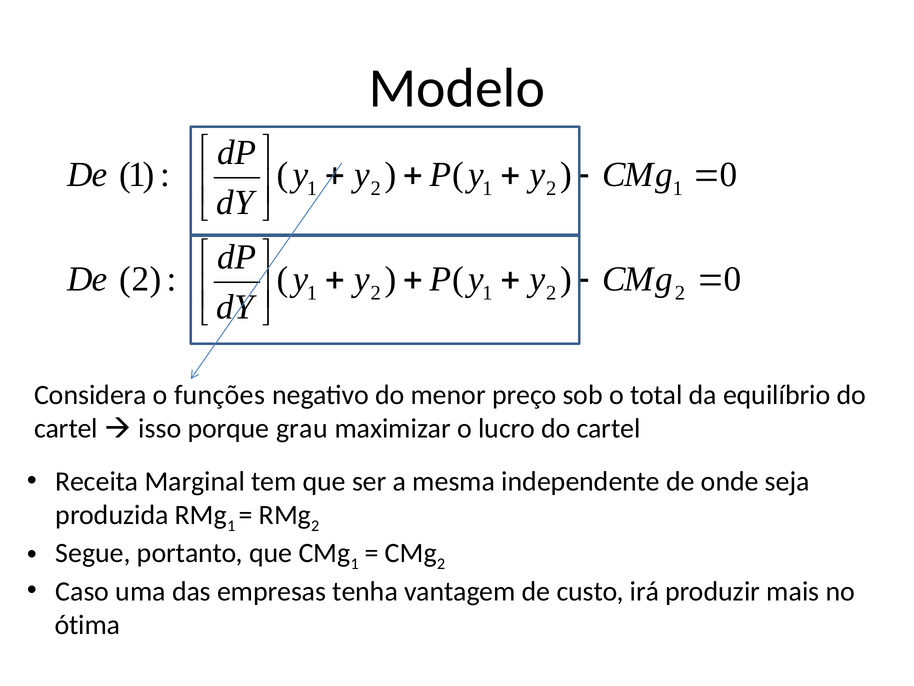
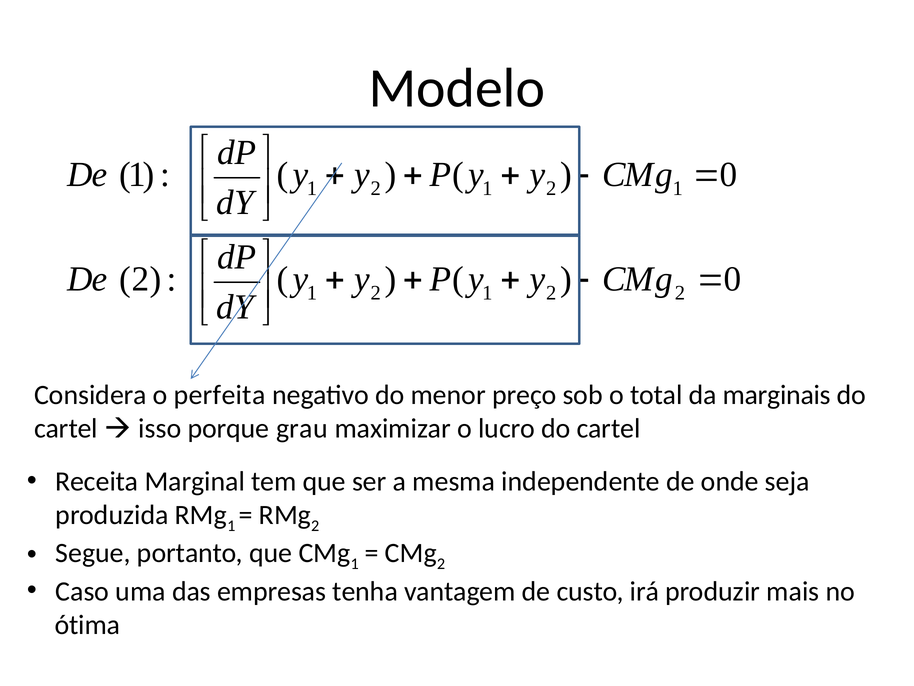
funções: funções -> perfeita (220, 395)
equilíbrio: equilíbrio -> marginais (777, 395)
